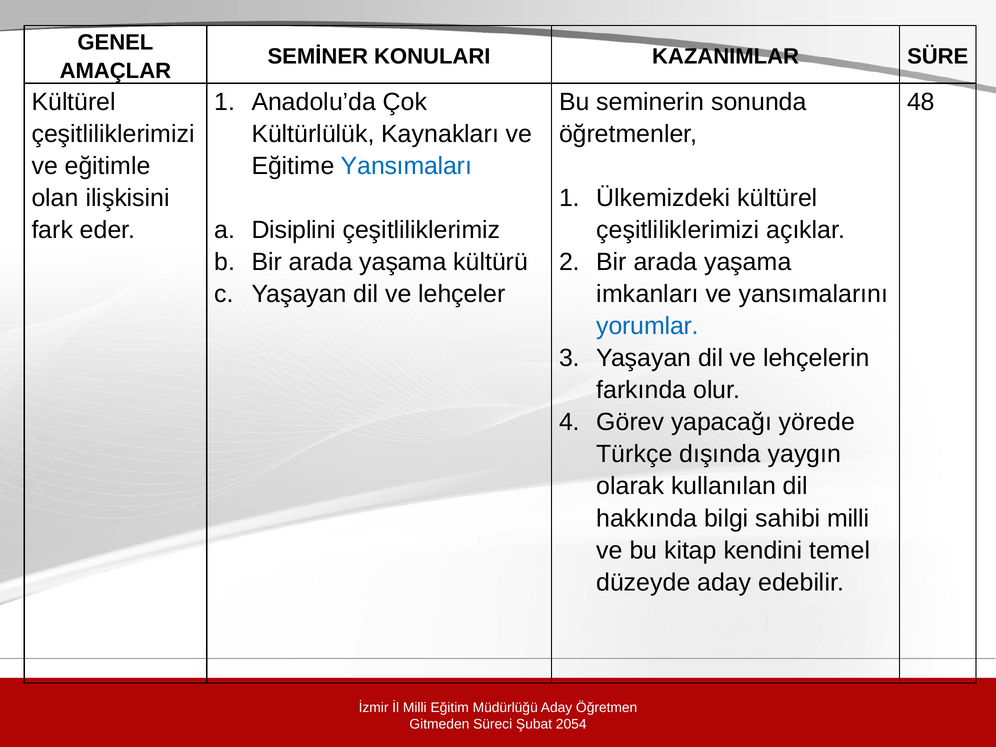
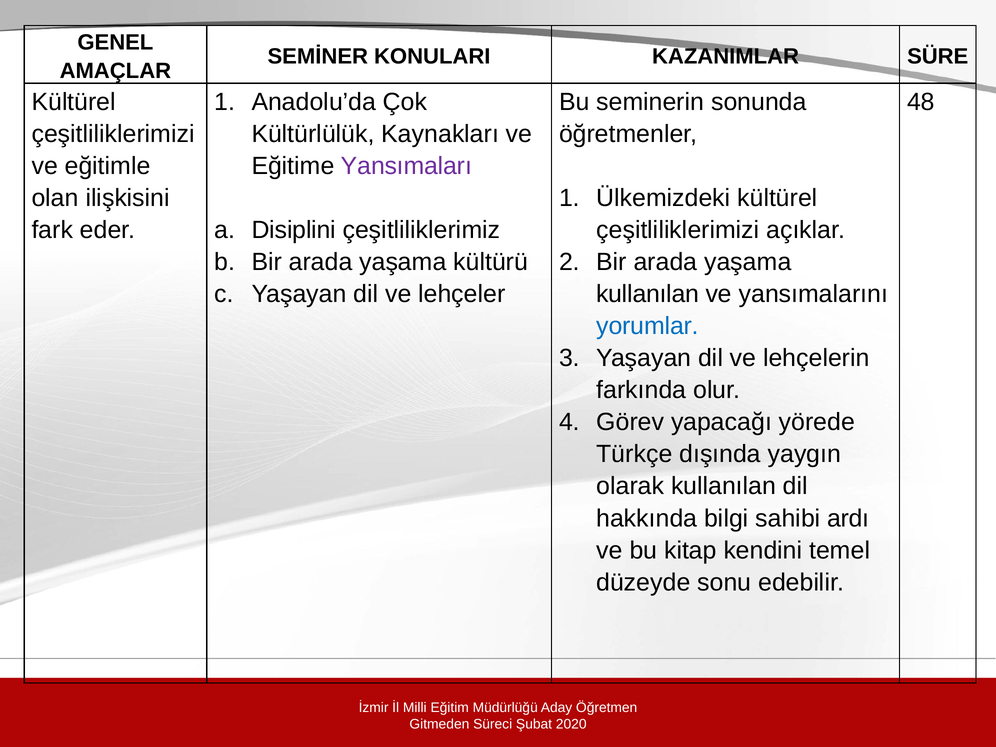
Yansımaları colour: blue -> purple (406, 166)
imkanları: imkanları -> kullanılan (648, 294)
sahibi milli: milli -> ardı (848, 518)
düzeyde aday: aday -> sonu (724, 582)
2054: 2054 -> 2020 (571, 724)
